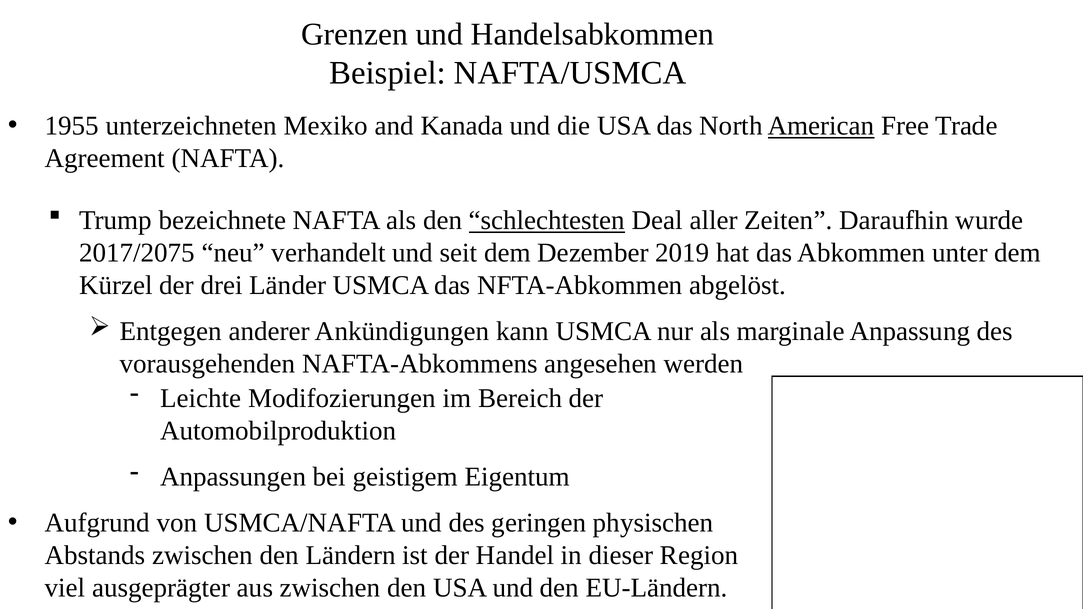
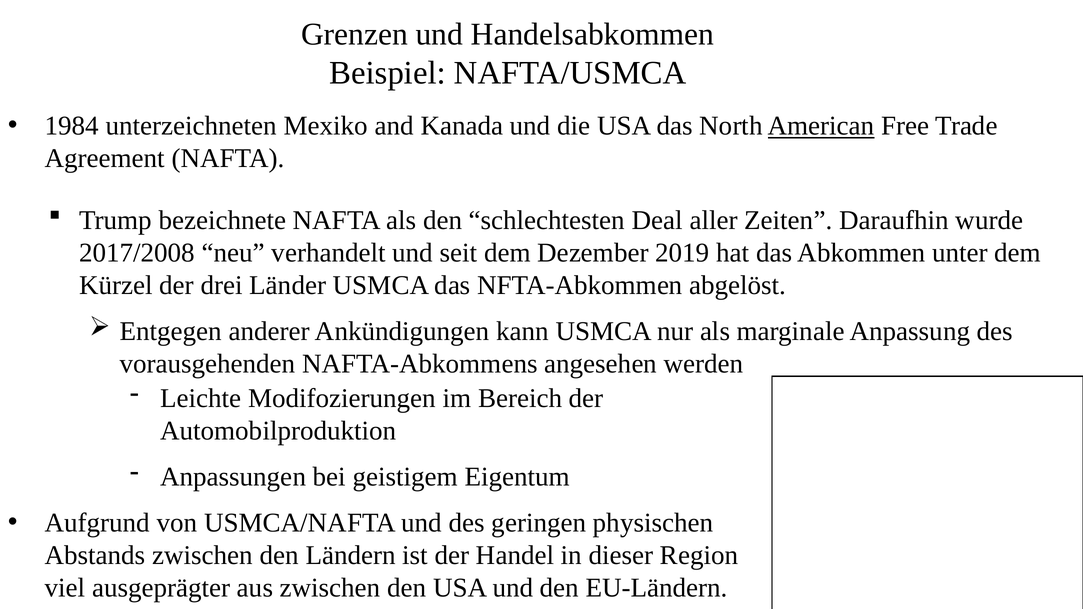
1955: 1955 -> 1984 (72, 126)
schlechtesten underline: present -> none (547, 221)
2017/2075: 2017/2075 -> 2017/2008 (137, 253)
